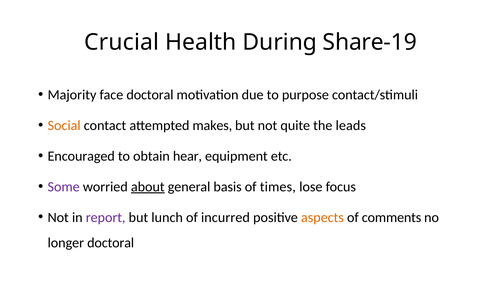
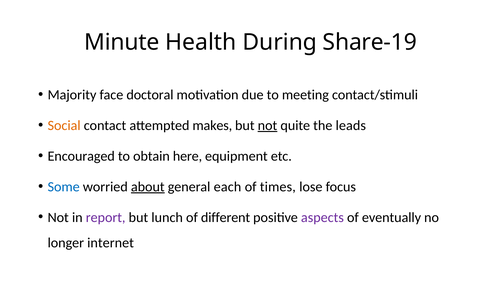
Crucial: Crucial -> Minute (122, 42)
purpose: purpose -> meeting (305, 95)
not underline: none -> present (268, 125)
hear: hear -> here (187, 156)
Some colour: purple -> blue (64, 187)
basis: basis -> each (227, 187)
incurred: incurred -> different (226, 217)
aspects colour: orange -> purple (322, 217)
comments: comments -> eventually (392, 217)
longer doctoral: doctoral -> internet (111, 243)
